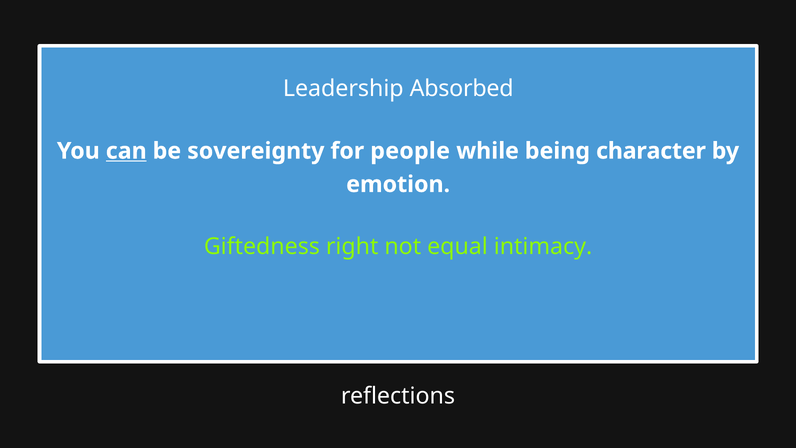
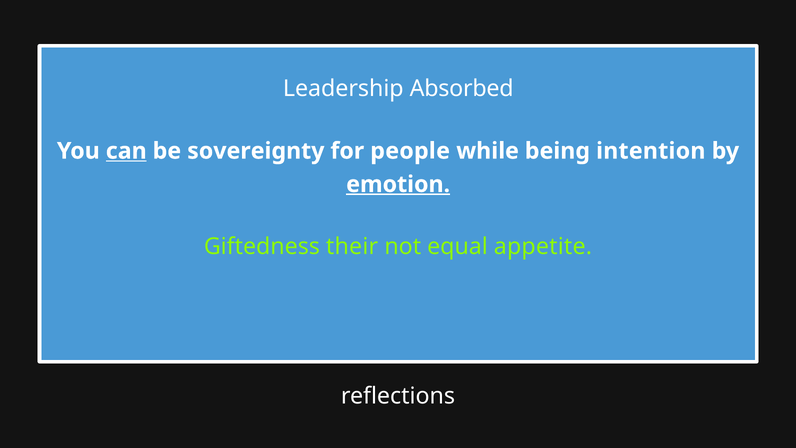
character: character -> intention (651, 151)
emotion underline: none -> present (398, 184)
right: right -> their (352, 247)
intimacy: intimacy -> appetite (543, 247)
